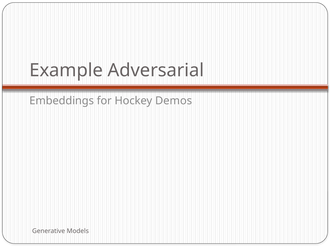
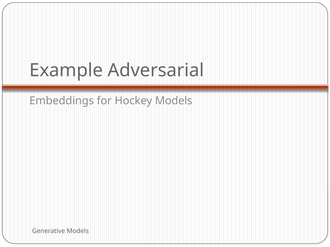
Hockey Demos: Demos -> Models (174, 101)
